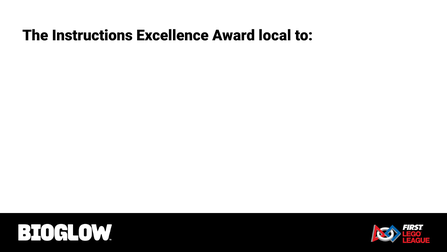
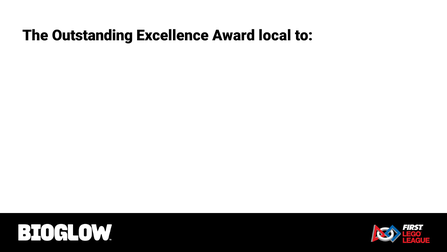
Instructions: Instructions -> Outstanding (92, 35)
